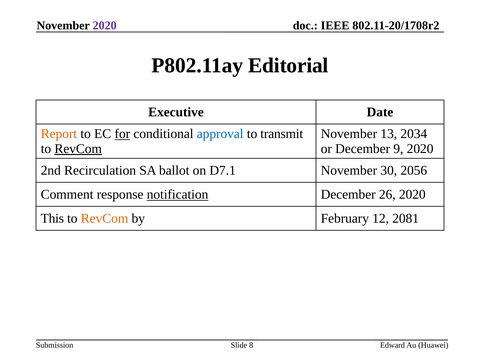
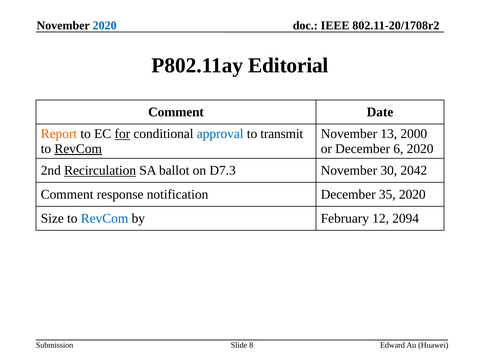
2020 colour: purple -> blue (105, 26)
Executive: Executive -> Comment (176, 112)
2034: 2034 -> 2000 (414, 134)
9: 9 -> 6 (398, 149)
Recirculation underline: none -> present (100, 171)
D7.1: D7.1 -> D7.3 (223, 171)
2056: 2056 -> 2042 (414, 171)
notification underline: present -> none (178, 195)
26: 26 -> 35 (387, 195)
This: This -> Size (52, 219)
RevCom colour: orange -> blue (105, 219)
2081: 2081 -> 2094 (406, 219)
